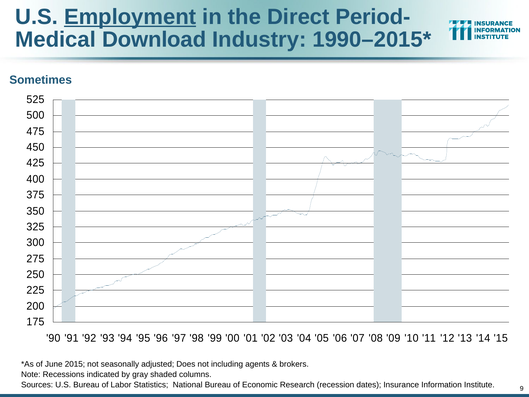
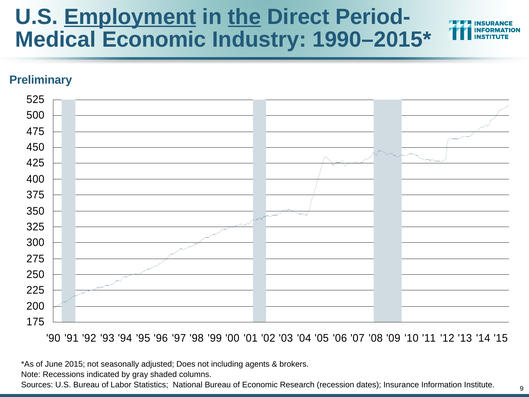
the underline: none -> present (244, 17)
Medical Download: Download -> Economic (154, 39)
Sometimes: Sometimes -> Preliminary (41, 80)
